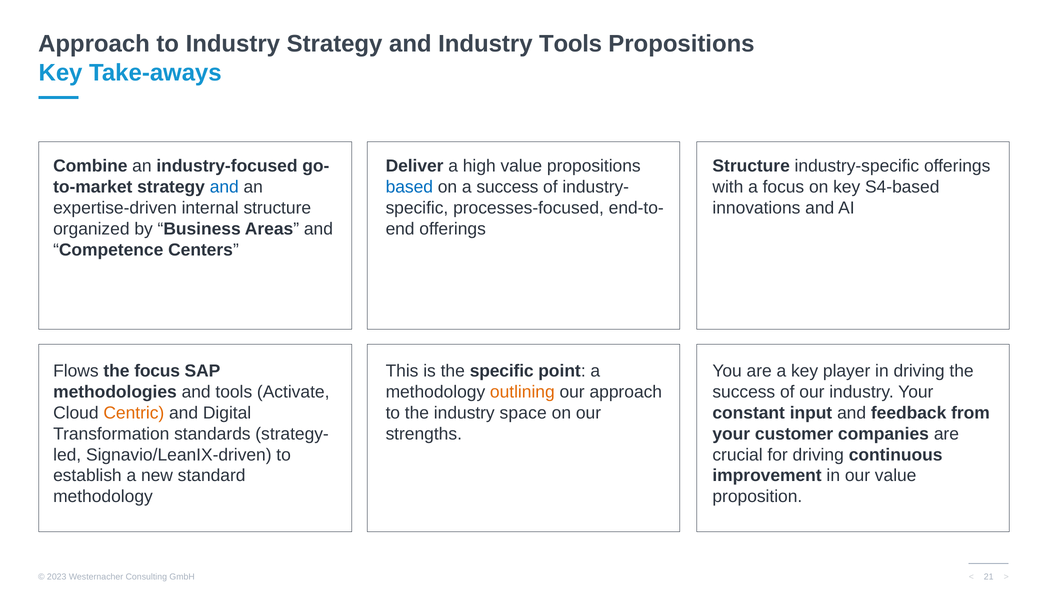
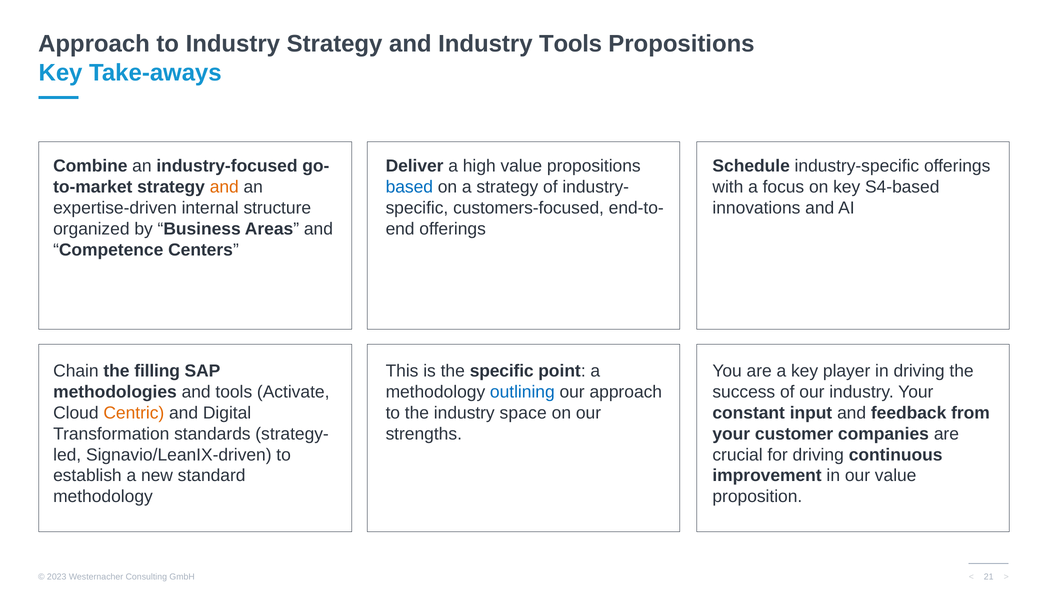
Structure: Structure -> Schedule (751, 166)
and colour: blue -> orange (224, 187)
a success: success -> strategy (507, 187)
processes-focused: processes-focused -> customers-focused (529, 208)
Flows: Flows -> Chain (76, 371)
the focus: focus -> filling (157, 371)
outlining colour: orange -> blue (522, 392)
